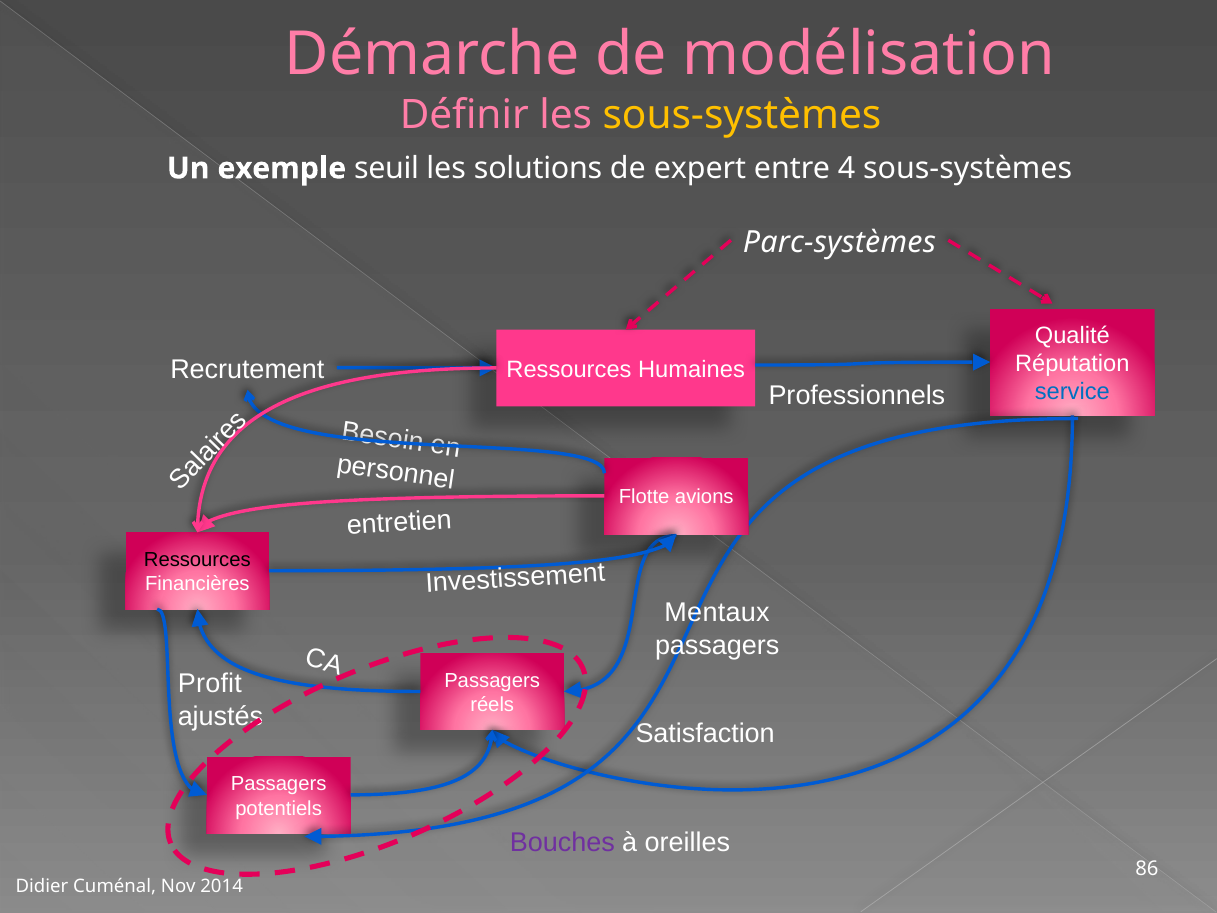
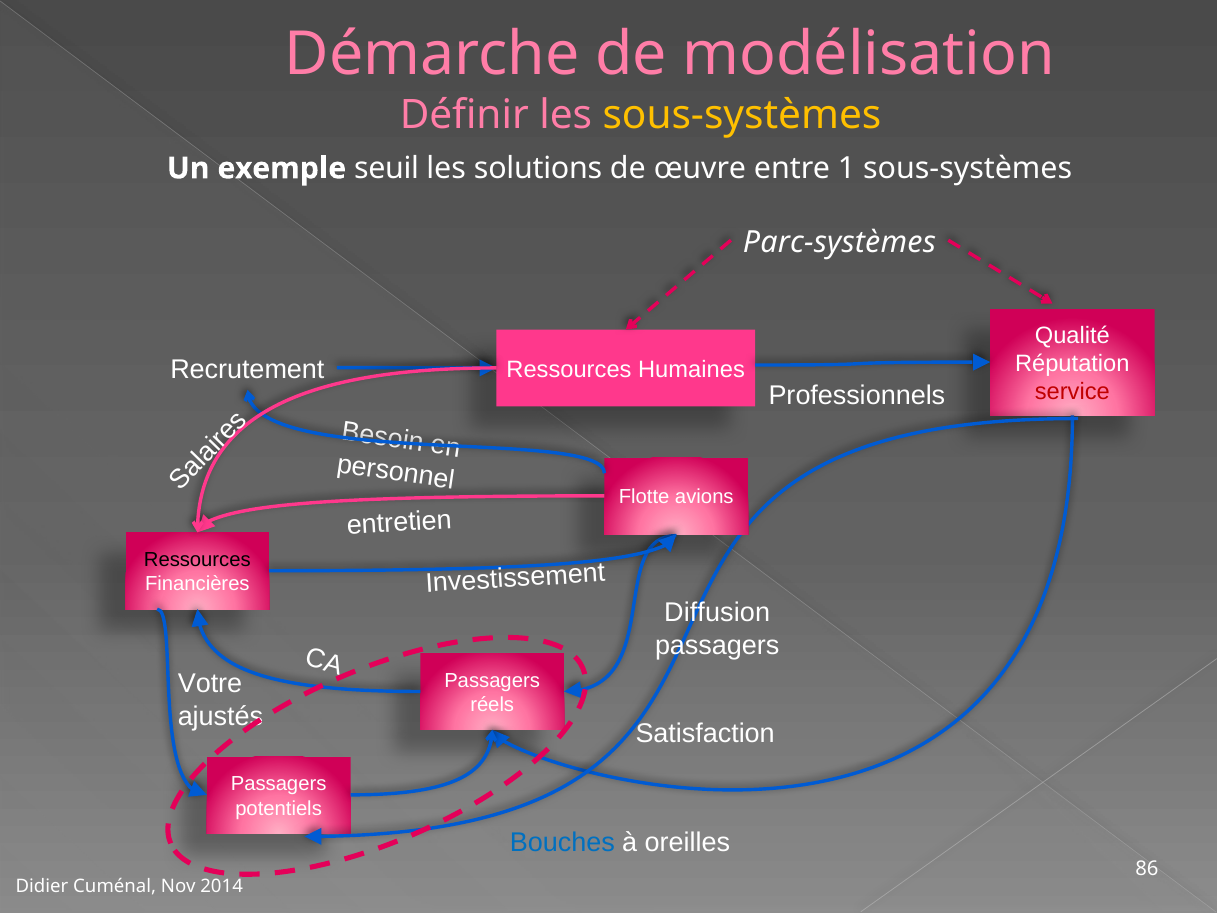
expert: expert -> œuvre (700, 168)
4: 4 -> 1 (847, 168)
service colour: blue -> red (1072, 392)
Mentaux: Mentaux -> Diffusion (717, 613)
Profit: Profit -> Votre (210, 684)
Bouches colour: purple -> blue (562, 842)
